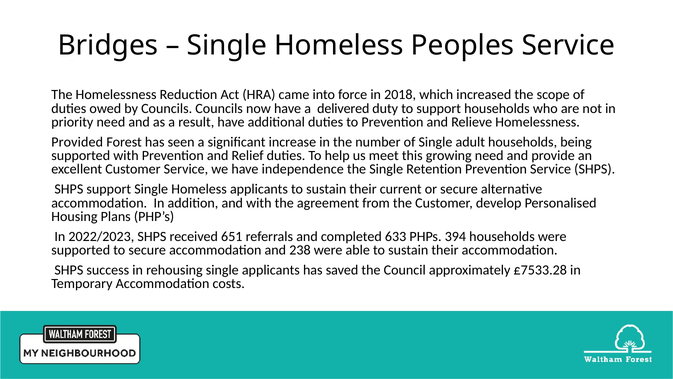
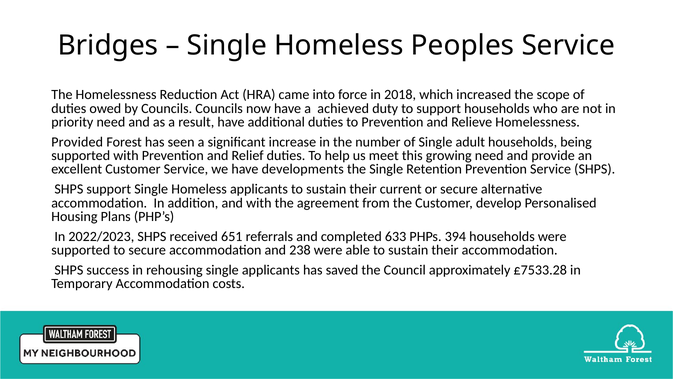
delivered: delivered -> achieved (343, 108)
independence: independence -> developments (303, 169)
